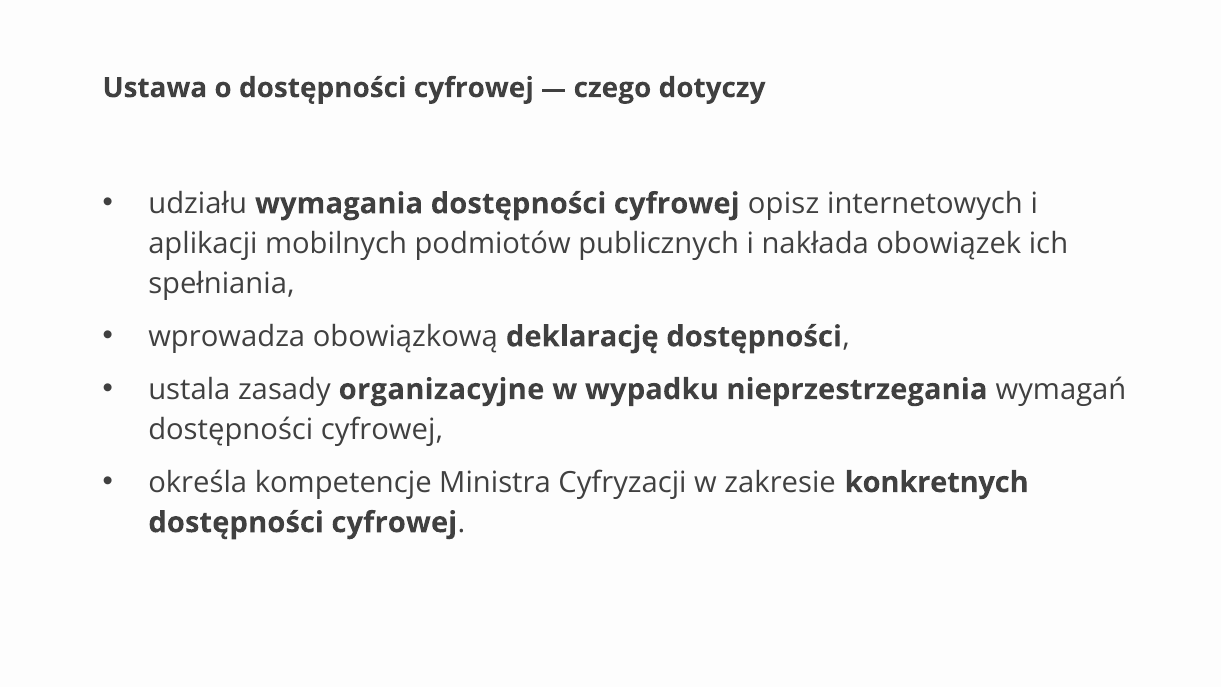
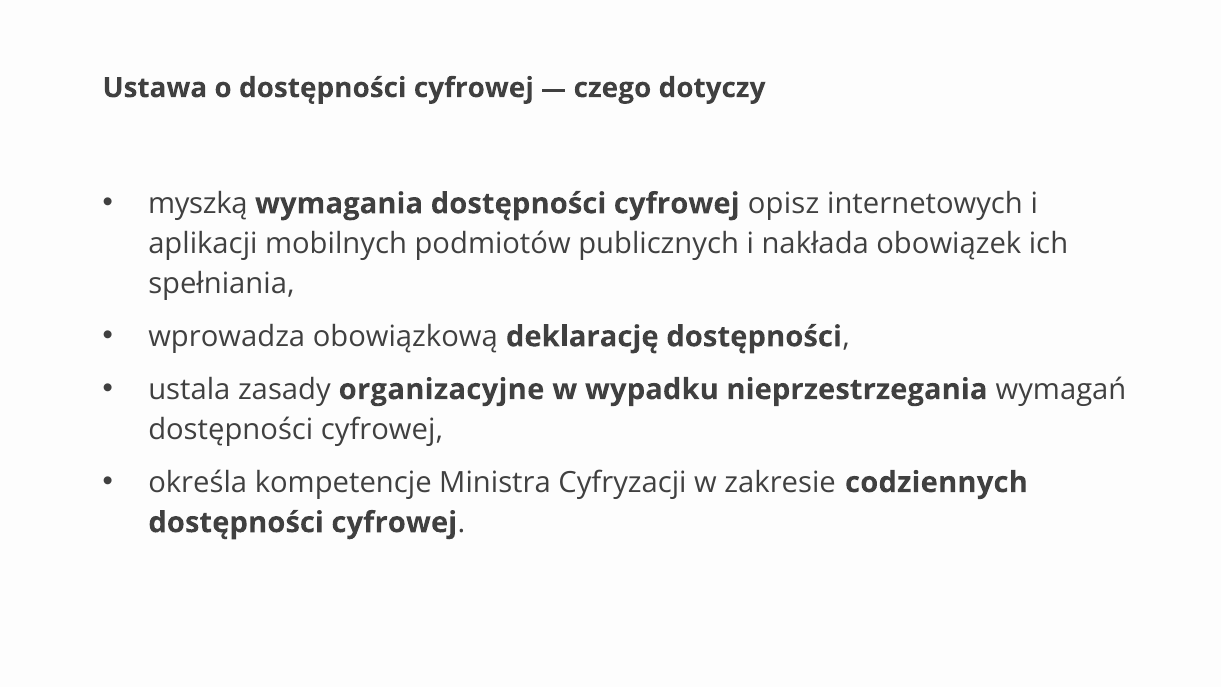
udziału: udziału -> myszką (198, 204)
konkretnych: konkretnych -> codziennych (936, 482)
